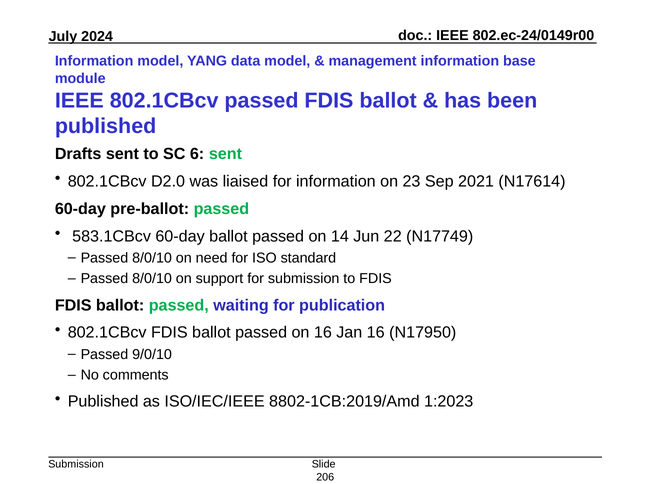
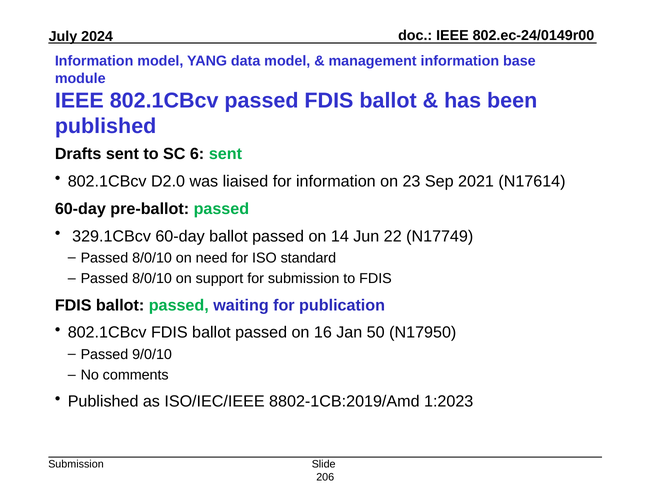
583.1CBcv: 583.1CBcv -> 329.1CBcv (112, 236)
Jan 16: 16 -> 50 (376, 332)
